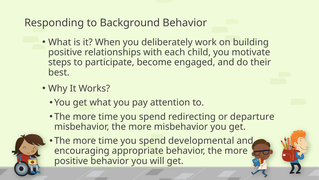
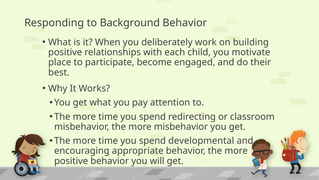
steps: steps -> place (60, 62)
departure: departure -> classroom (252, 116)
